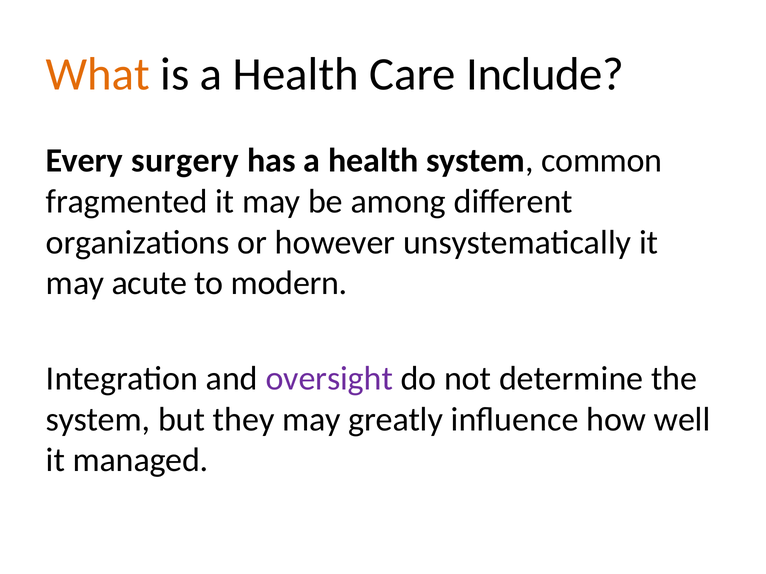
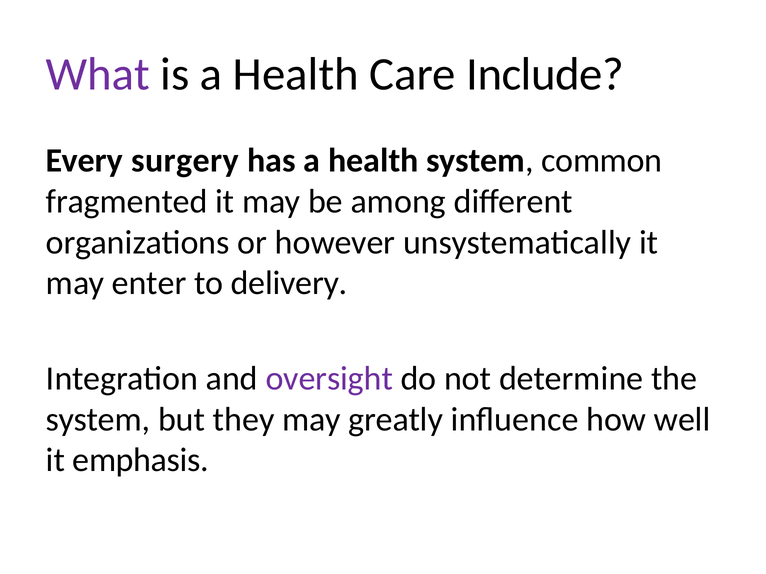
What colour: orange -> purple (98, 74)
acute: acute -> enter (149, 283)
modern: modern -> delivery (289, 283)
managed: managed -> emphasis (141, 461)
